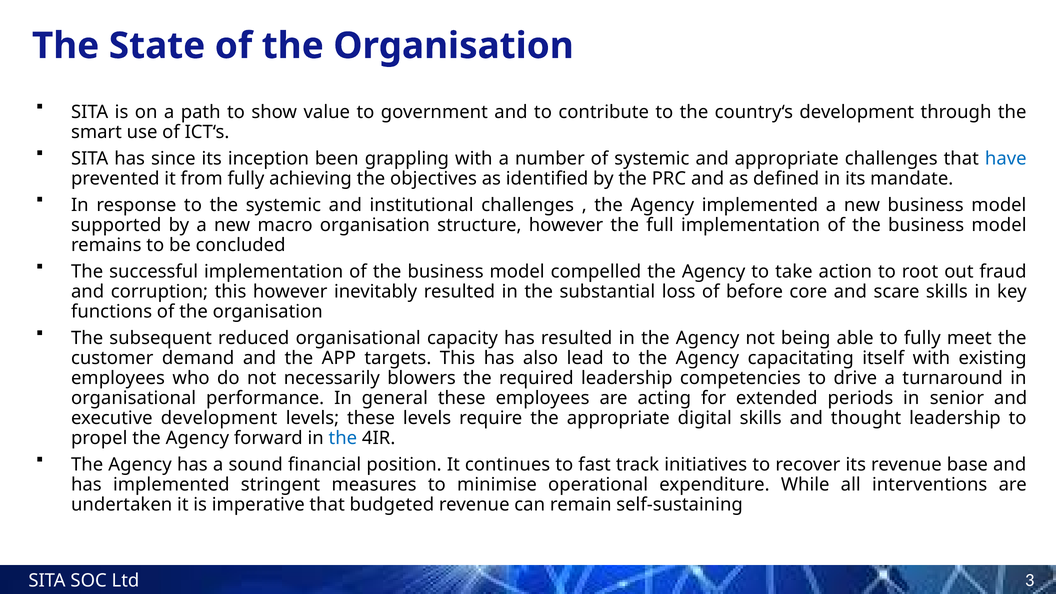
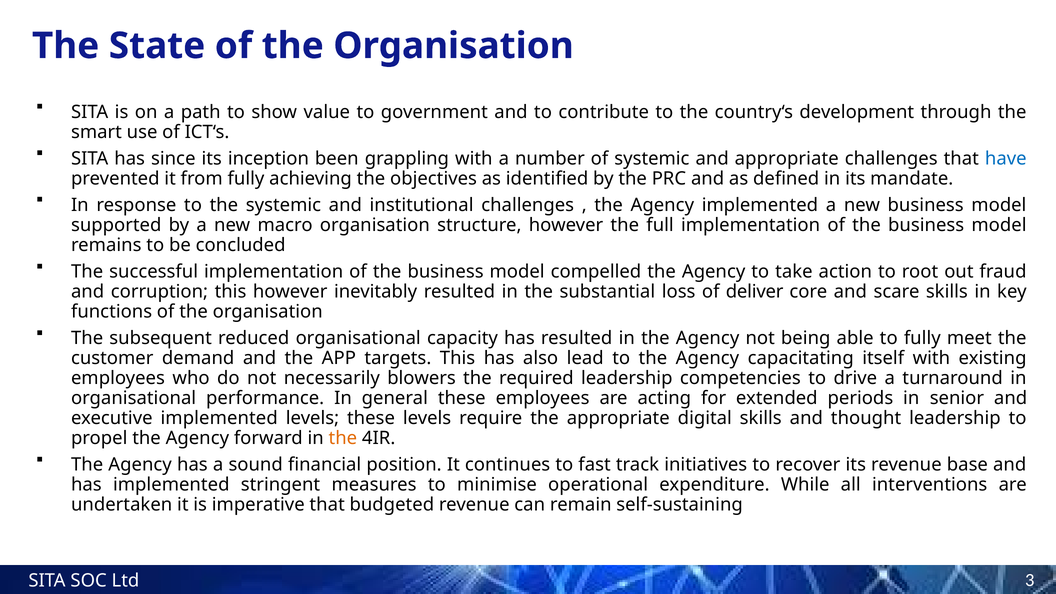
before: before -> deliver (755, 292)
executive development: development -> implemented (219, 418)
the colour: blue -> orange (343, 438)
